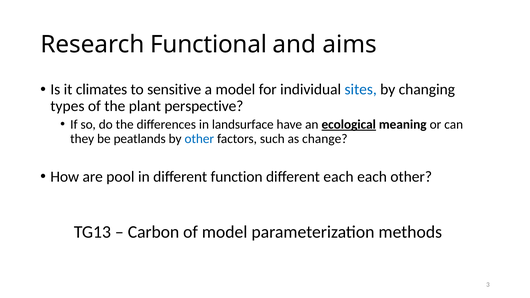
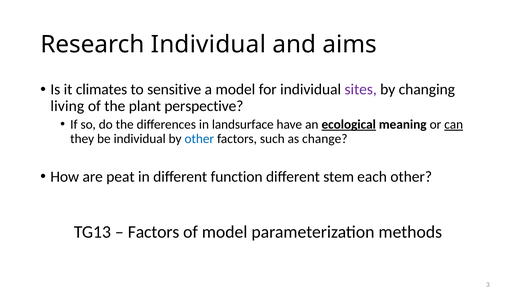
Research Functional: Functional -> Individual (208, 45)
sites colour: blue -> purple (361, 90)
types: types -> living (67, 106)
can underline: none -> present (454, 125)
be peatlands: peatlands -> individual (140, 139)
pool: pool -> peat (120, 177)
different each: each -> stem (339, 177)
Carbon: Carbon -> Factors (154, 232)
